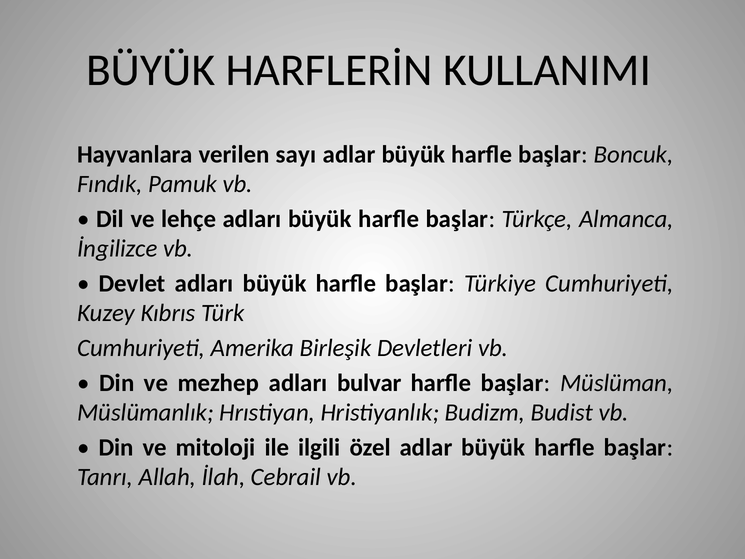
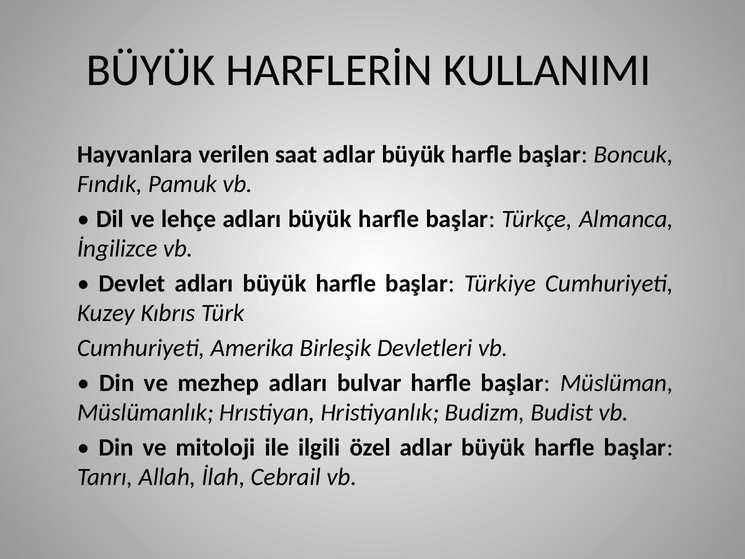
sayı: sayı -> saat (296, 154)
